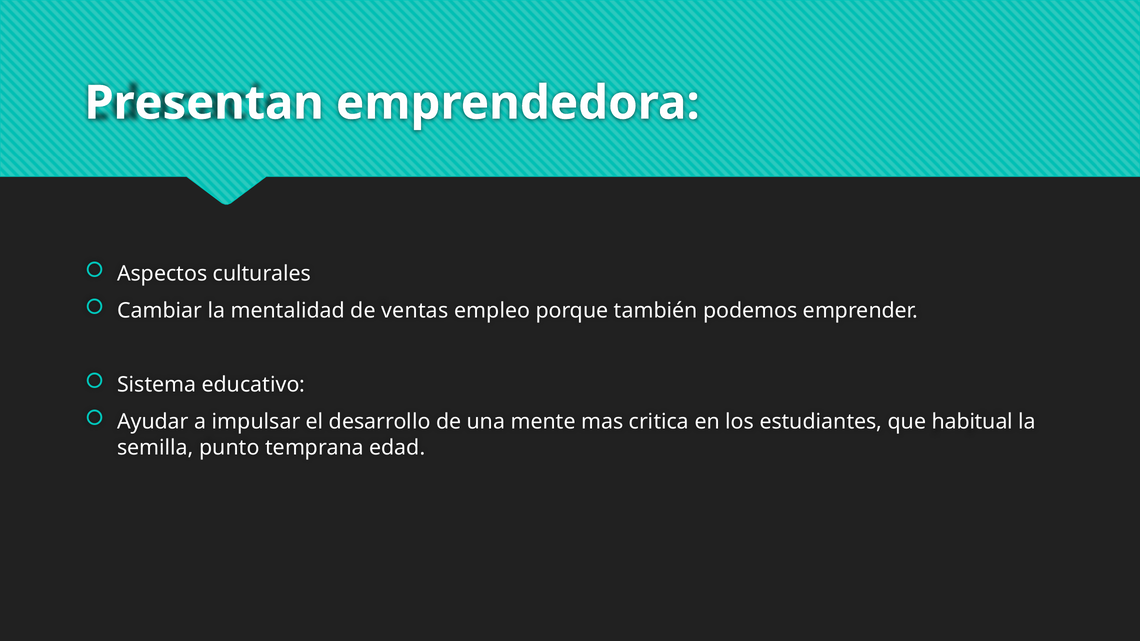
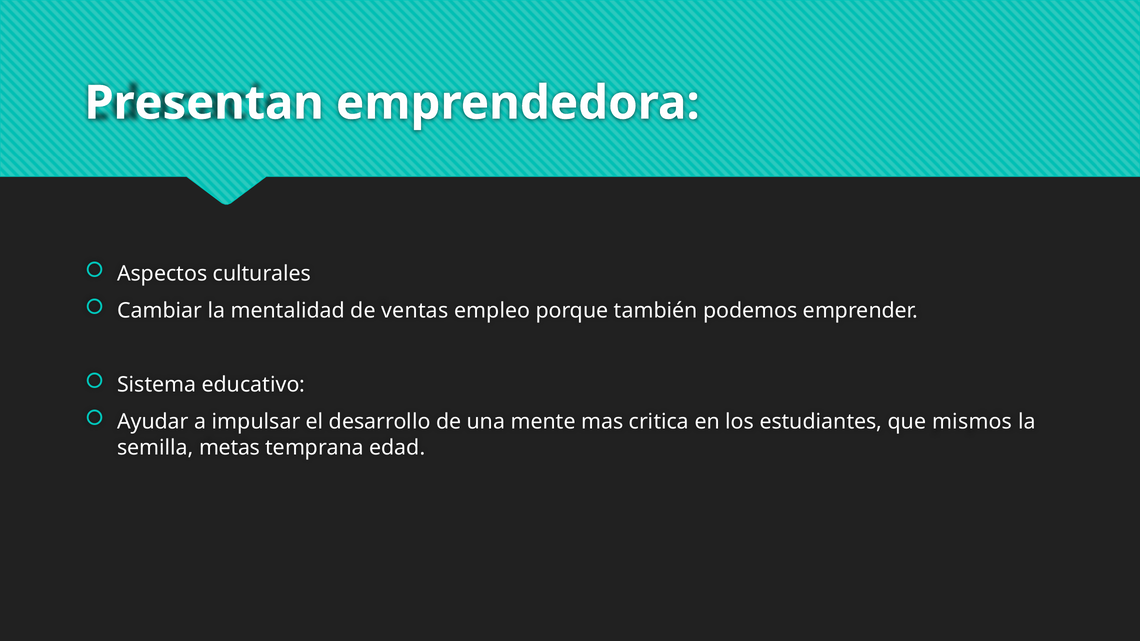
habitual: habitual -> mismos (972, 422)
punto: punto -> metas (230, 448)
